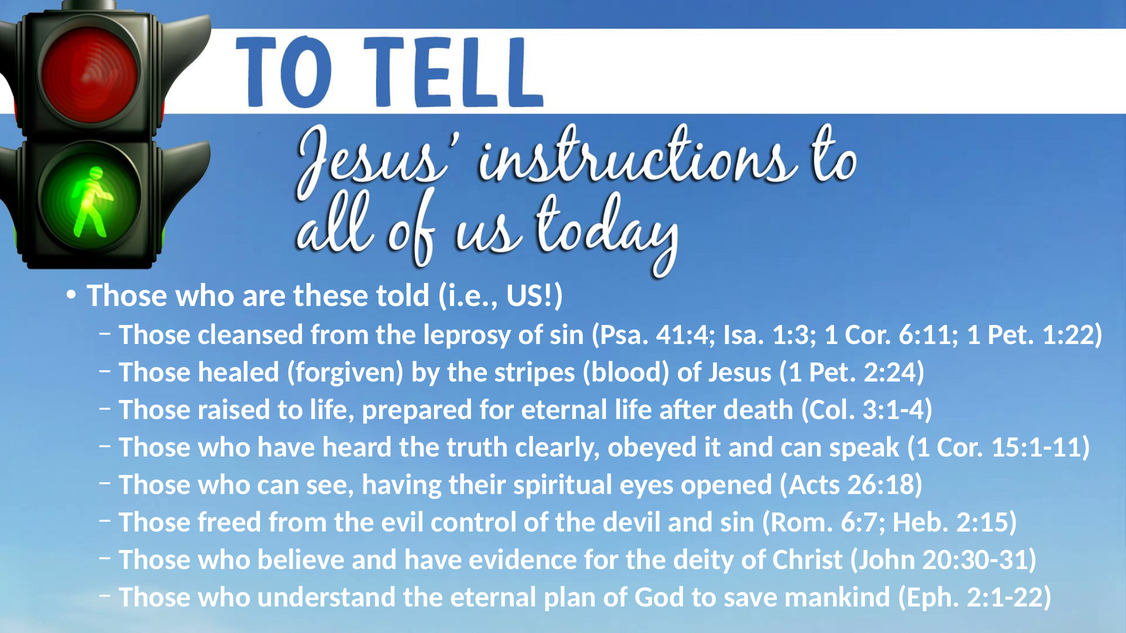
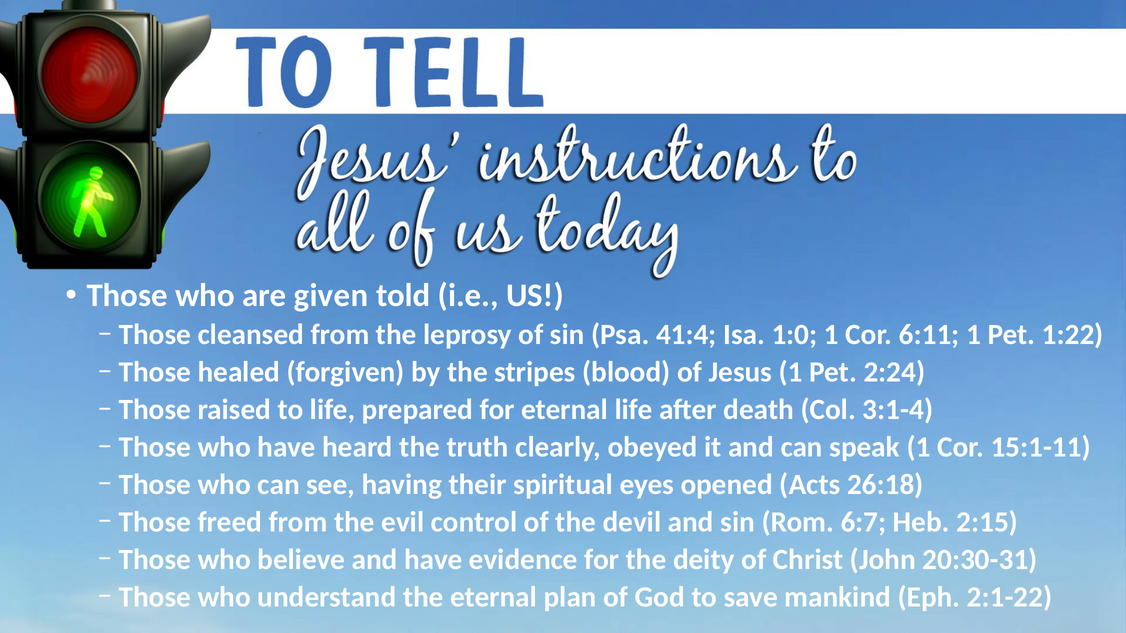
these: these -> given (331, 296)
1:3: 1:3 -> 1:0 (794, 335)
